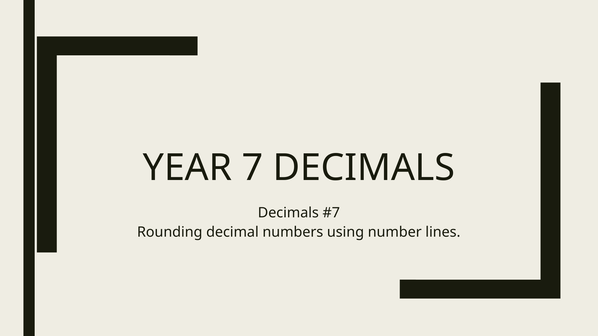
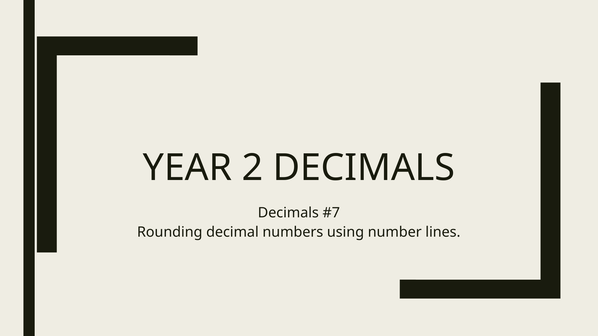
7: 7 -> 2 (252, 168)
